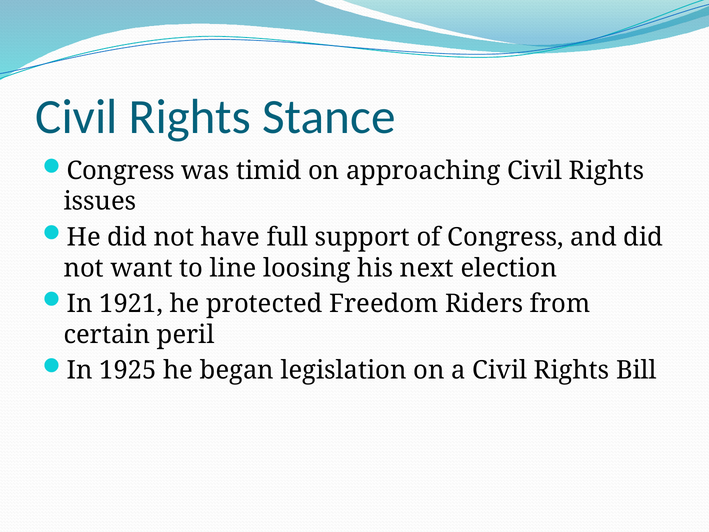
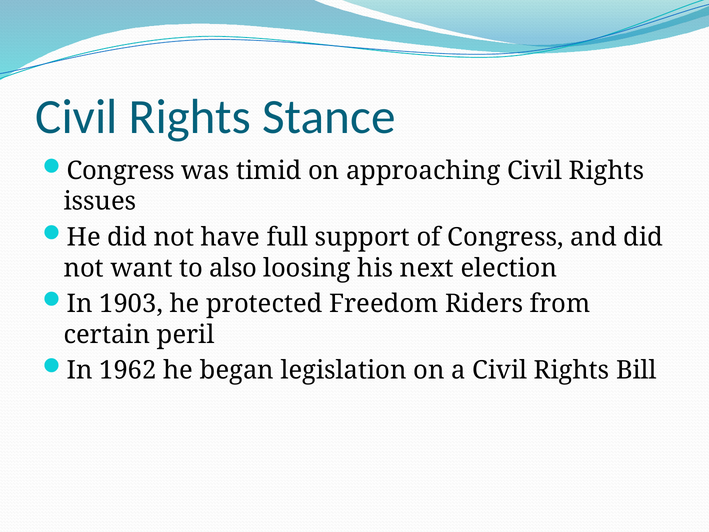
line: line -> also (233, 268)
1921: 1921 -> 1903 (131, 304)
1925: 1925 -> 1962 (128, 370)
